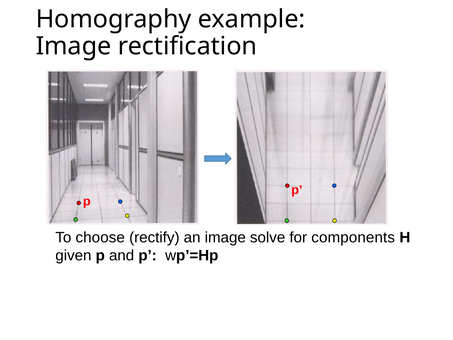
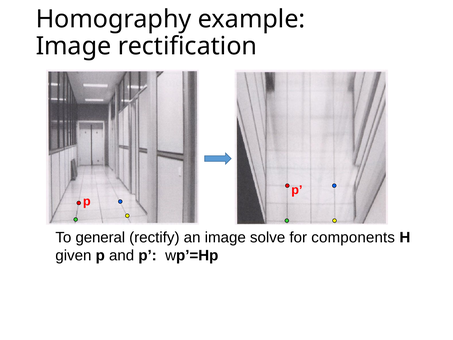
choose: choose -> general (100, 237)
